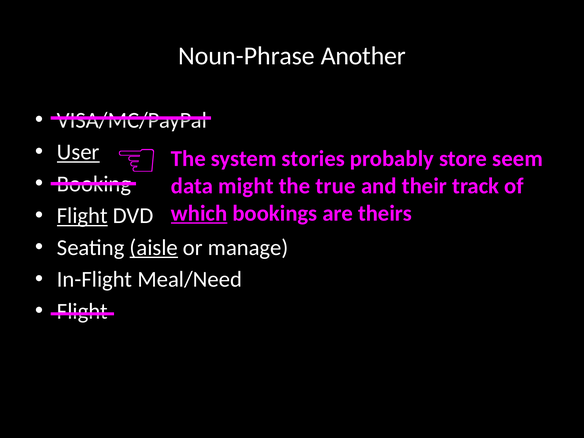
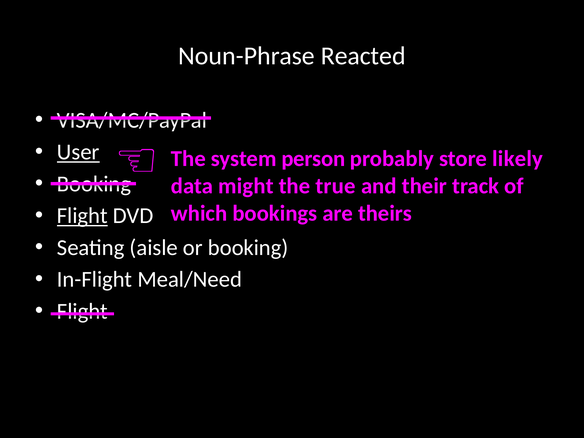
Another: Another -> Reacted (363, 56)
stories: stories -> person (313, 159)
seem: seem -> likely (518, 159)
which underline: present -> none (199, 213)
aisle underline: present -> none (154, 248)
or manage: manage -> booking (248, 248)
